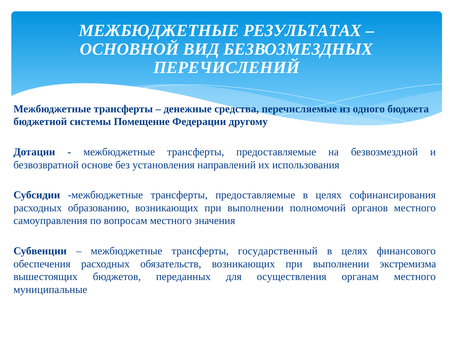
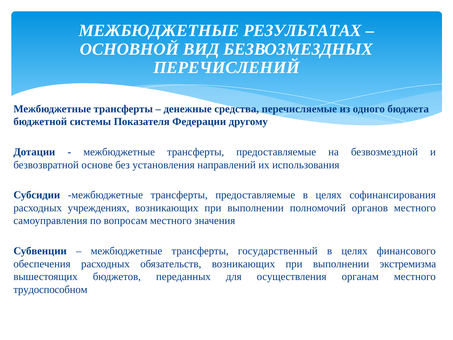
Помещение: Помещение -> Показателя (142, 122)
образованию: образованию -> учреждениях (99, 208)
муниципальные: муниципальные -> трудоспособном (50, 289)
